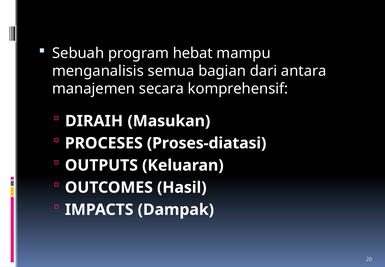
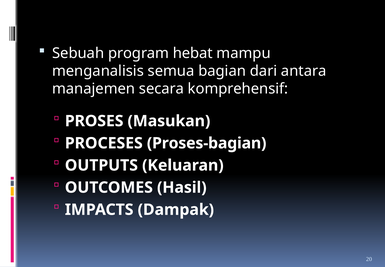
DIRAIH: DIRAIH -> PROSES (94, 121)
Proses-diatasi: Proses-diatasi -> Proses-bagian (207, 143)
